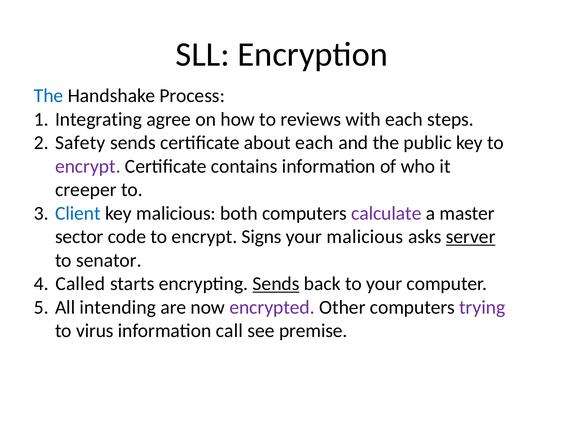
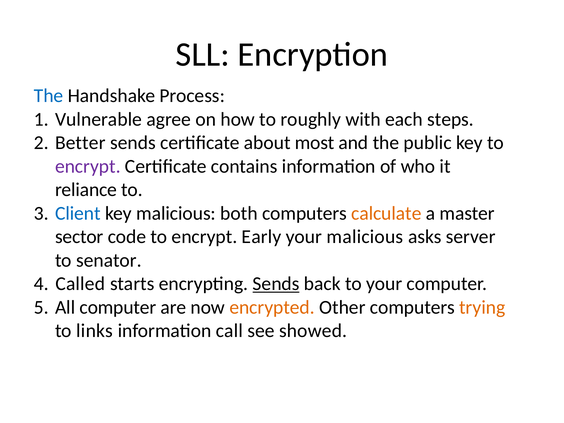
Integrating: Integrating -> Vulnerable (98, 119)
reviews: reviews -> roughly (311, 119)
Safety: Safety -> Better (80, 143)
about each: each -> most (315, 143)
creeper: creeper -> reliance (86, 190)
calculate colour: purple -> orange (386, 213)
Signs: Signs -> Early (261, 237)
server underline: present -> none (471, 237)
All intending: intending -> computer (118, 307)
encrypted colour: purple -> orange (272, 307)
trying colour: purple -> orange (482, 307)
virus: virus -> links (95, 331)
premise: premise -> showed (313, 331)
